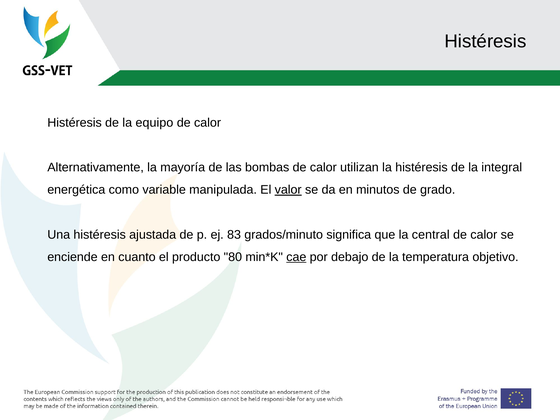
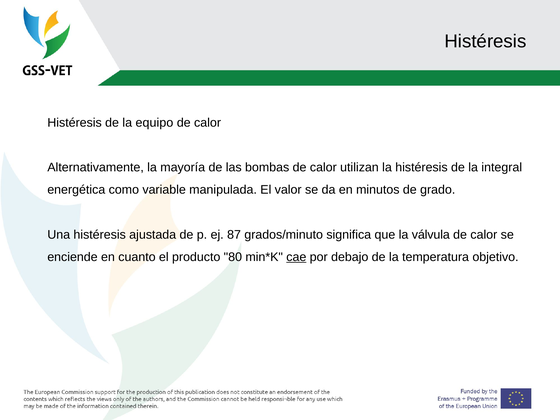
valor underline: present -> none (288, 190)
83: 83 -> 87 (234, 235)
central: central -> válvula (431, 235)
